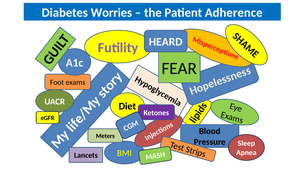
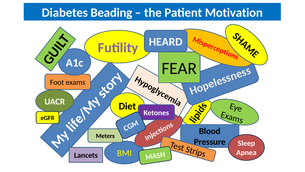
Worries: Worries -> Beading (111, 13)
Adherence: Adherence -> Motivation (234, 13)
